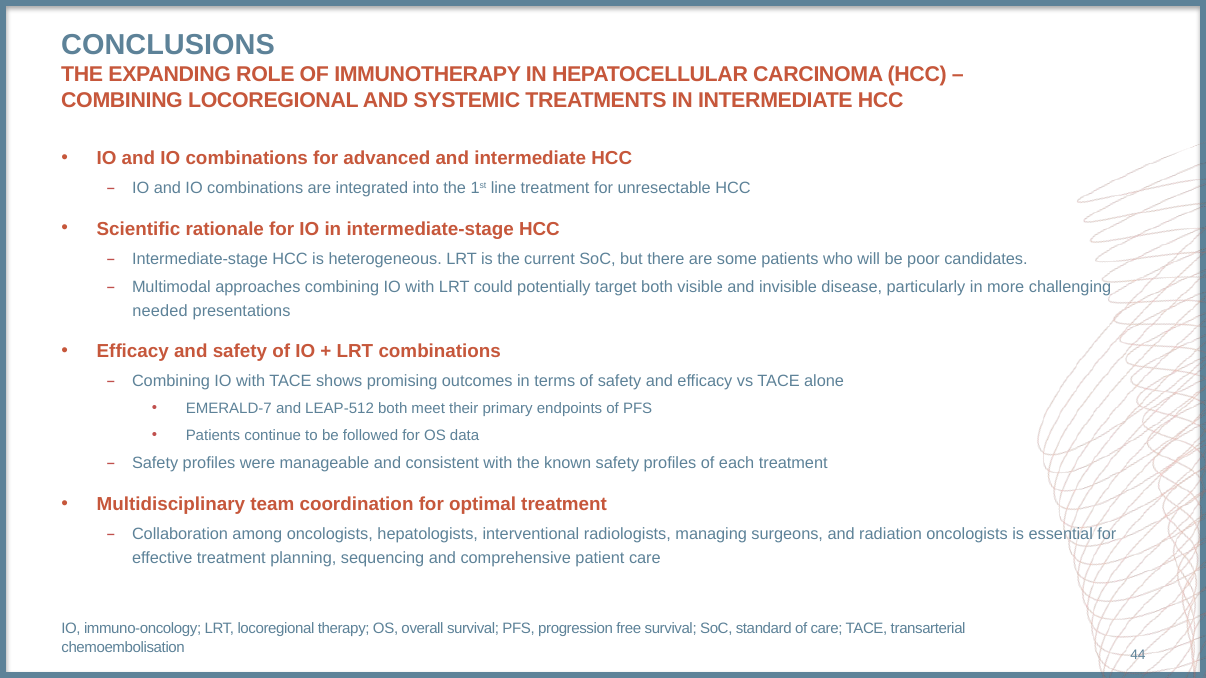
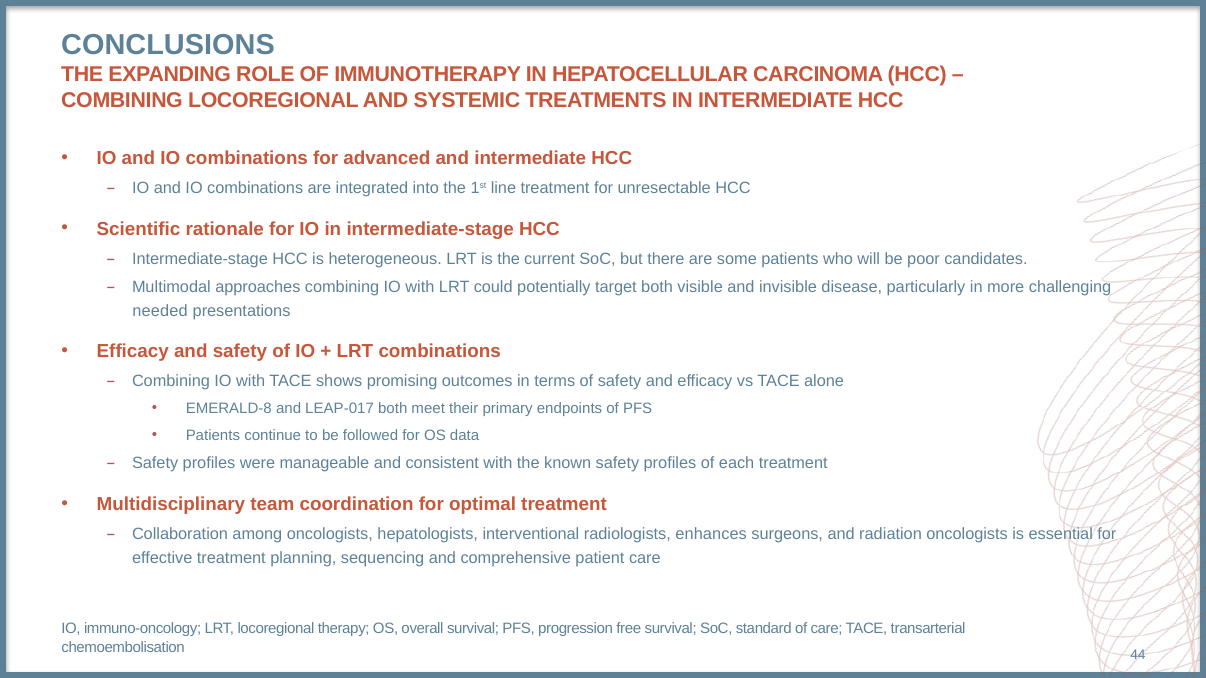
EMERALD-7: EMERALD-7 -> EMERALD-8 (229, 409)
LEAP-512: LEAP-512 -> LEAP-017 (340, 409)
managing: managing -> enhances (711, 534)
